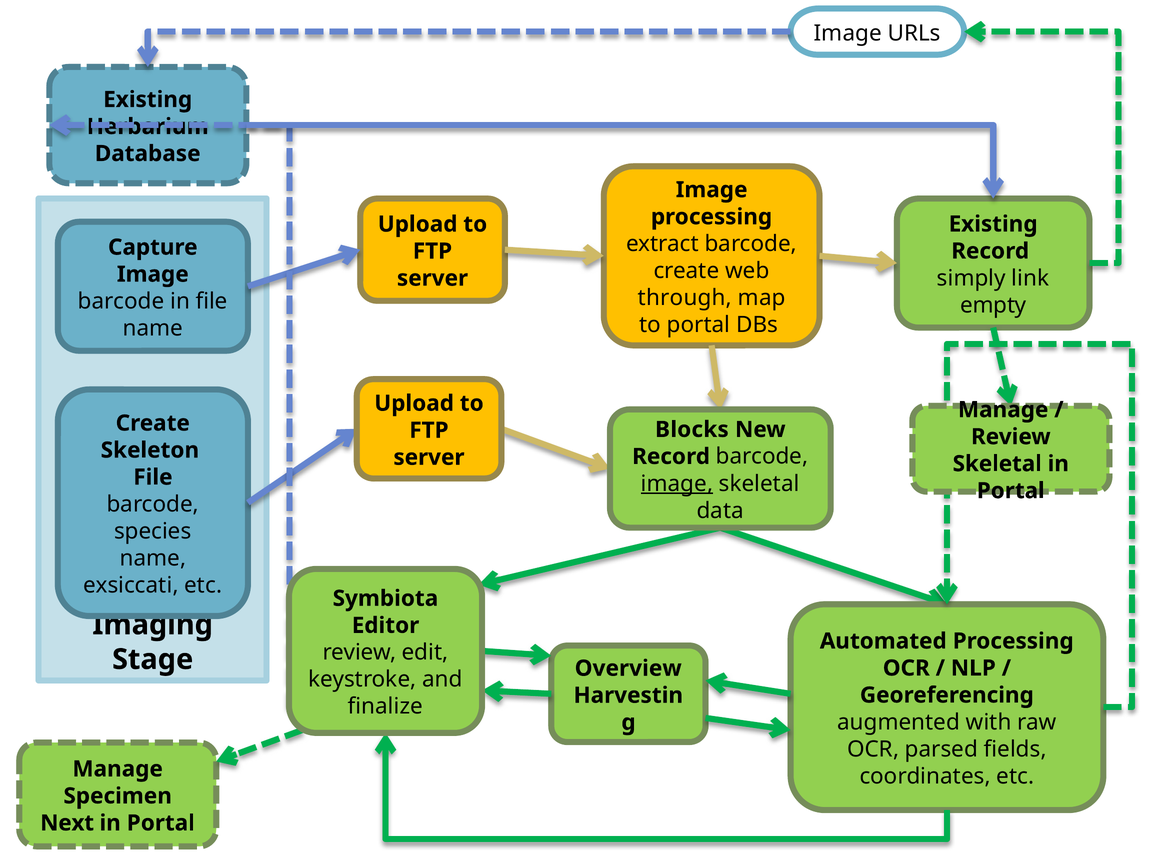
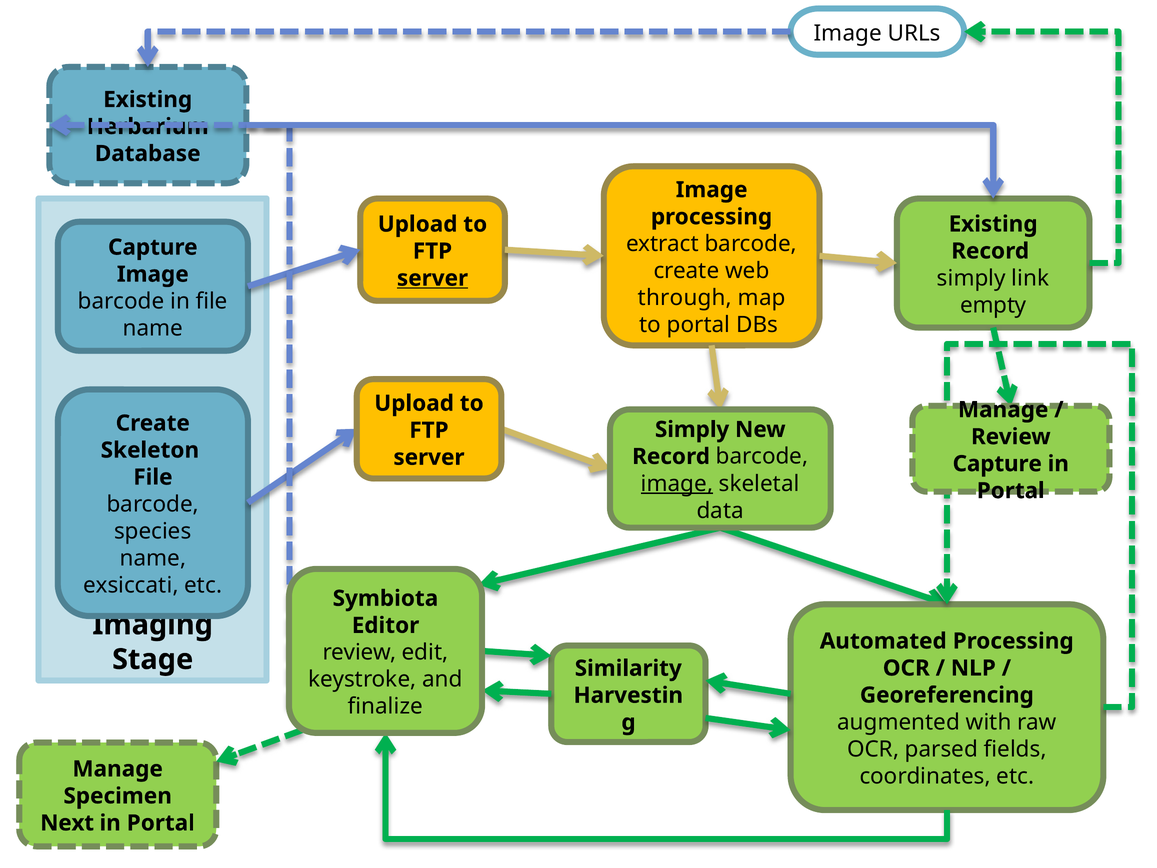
server underline: none -> present (432, 278)
Blocks: Blocks -> Simply (692, 429)
Skeletal: Skeletal -> Capture (997, 464)
Overview: Overview -> Similarity (628, 668)
